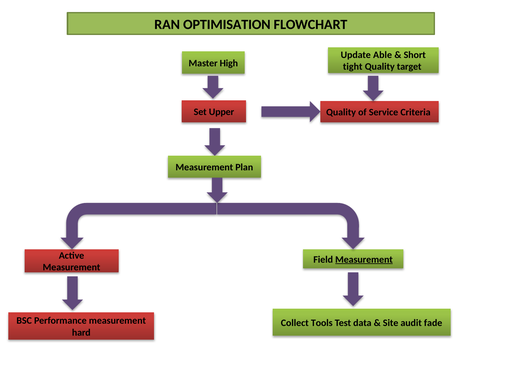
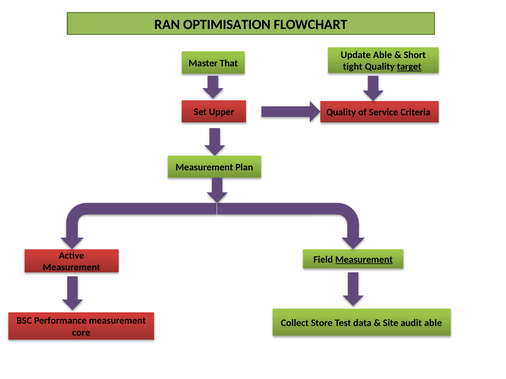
High: High -> That (229, 63)
target underline: none -> present (409, 67)
Tools: Tools -> Store (322, 323)
audit fade: fade -> able (433, 323)
hard: hard -> core (81, 333)
